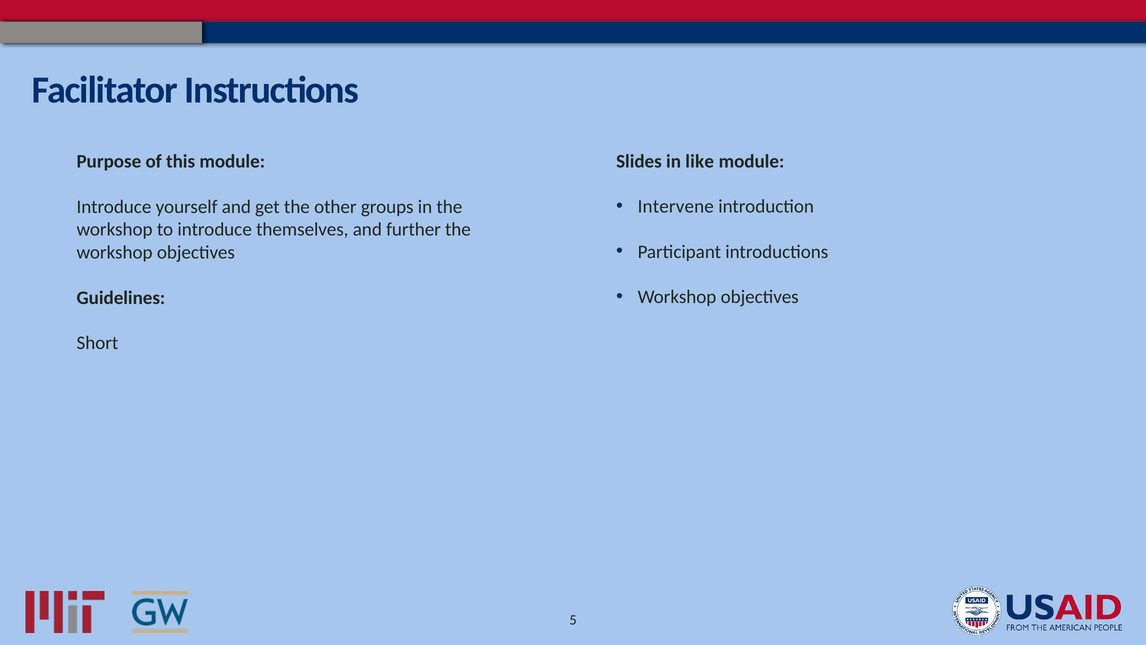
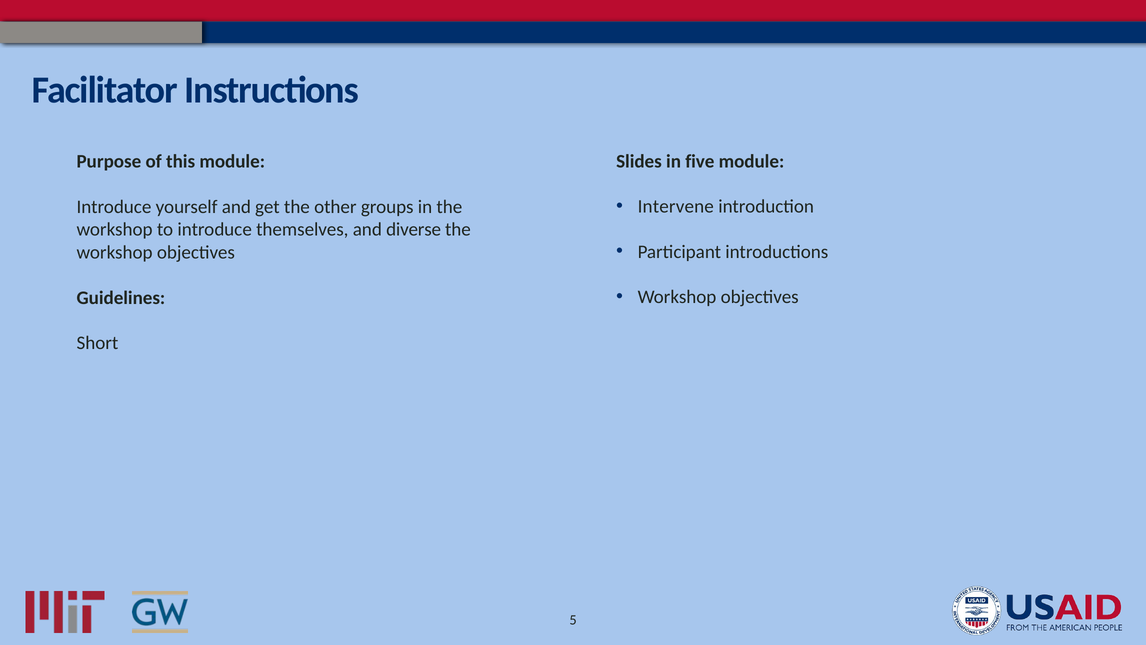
like: like -> five (700, 161)
further: further -> diverse (414, 230)
